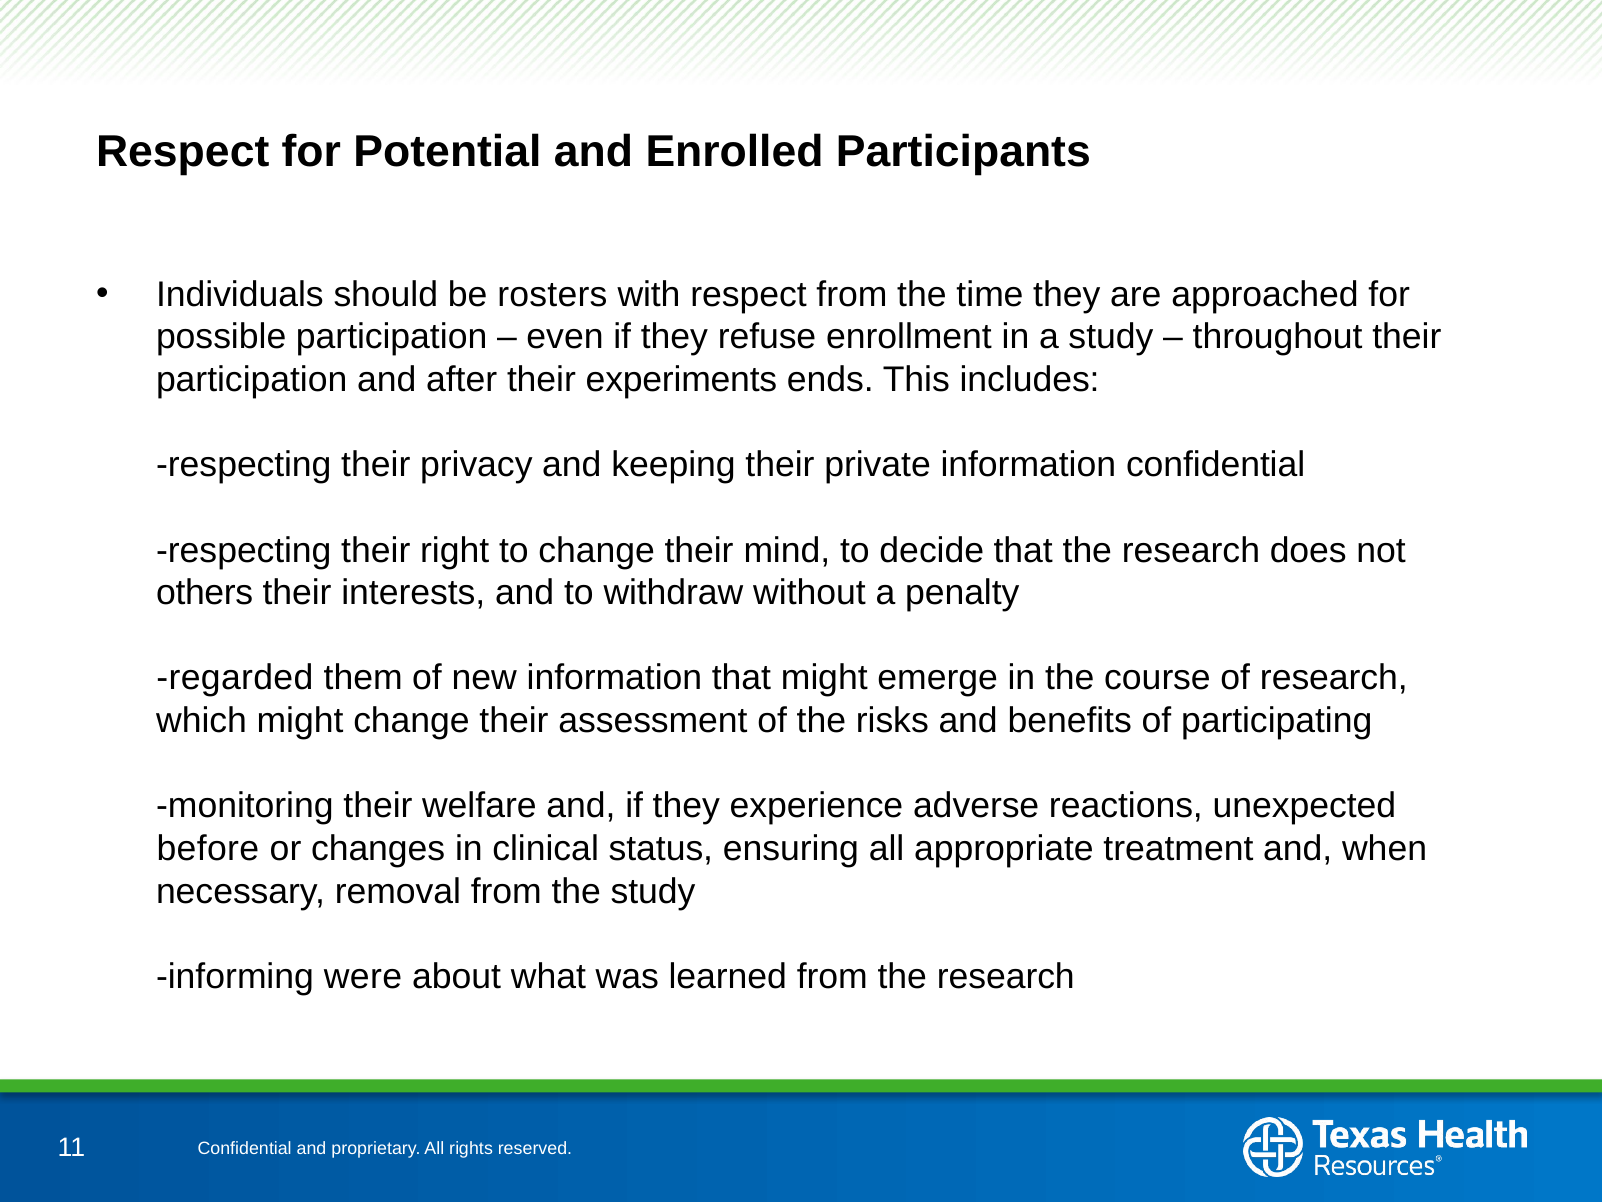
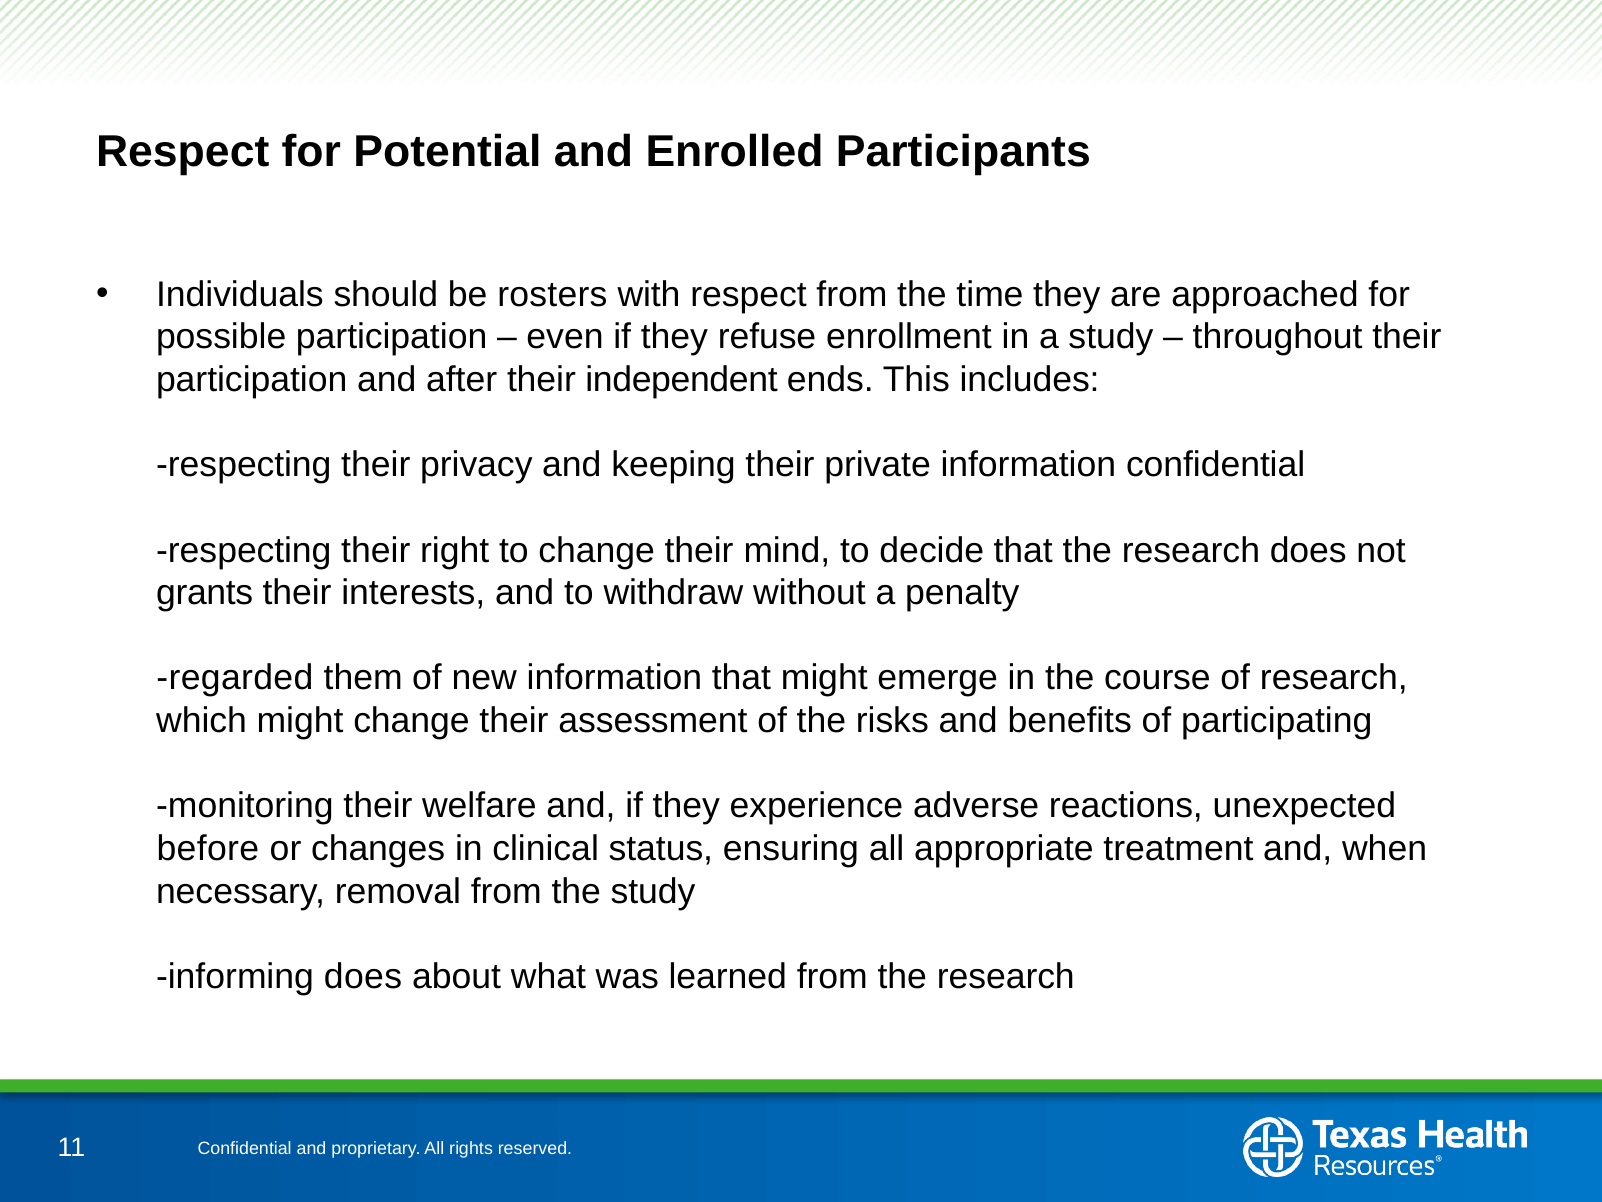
experiments: experiments -> independent (682, 379)
others: others -> grants (205, 593)
informing were: were -> does (363, 976)
